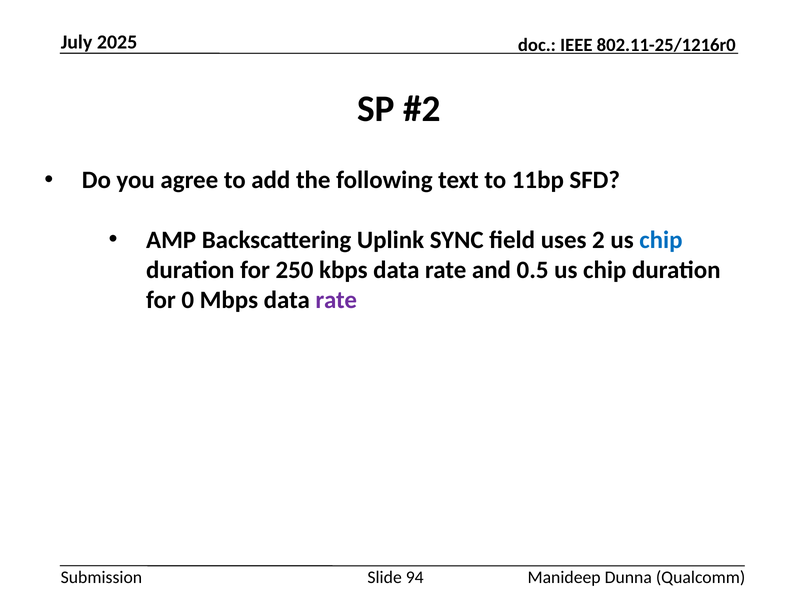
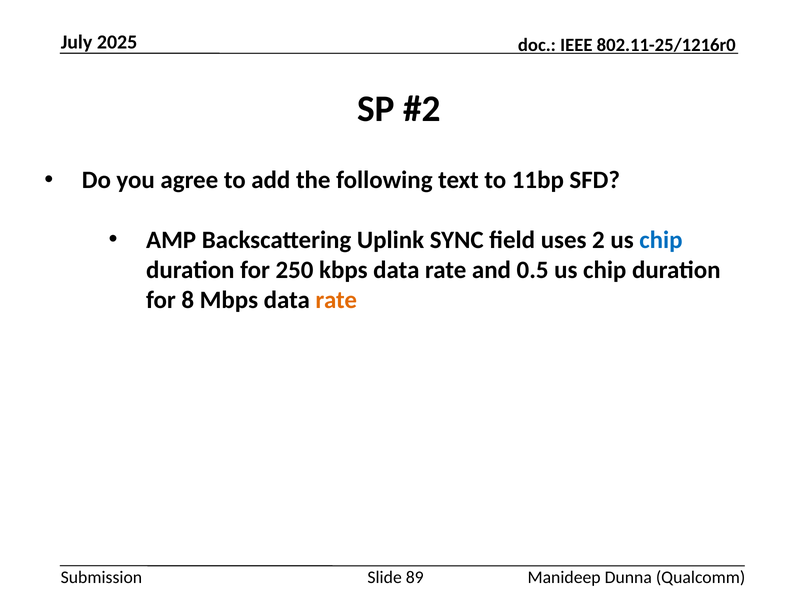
0: 0 -> 8 (188, 300)
rate colour: purple -> orange (336, 300)
94: 94 -> 89 (415, 577)
